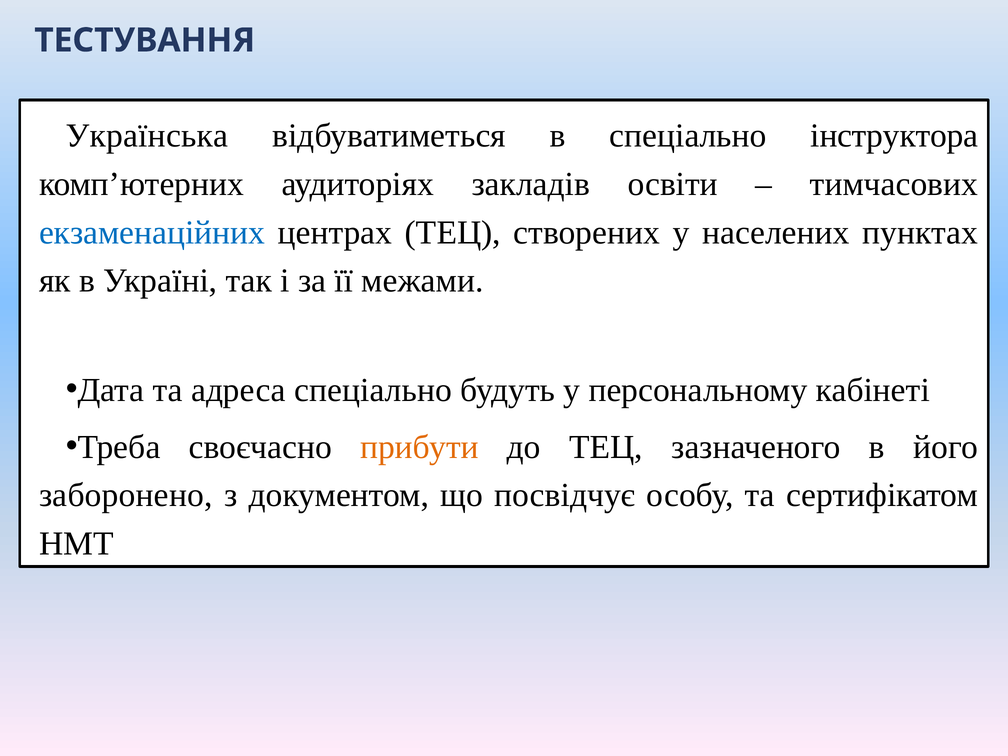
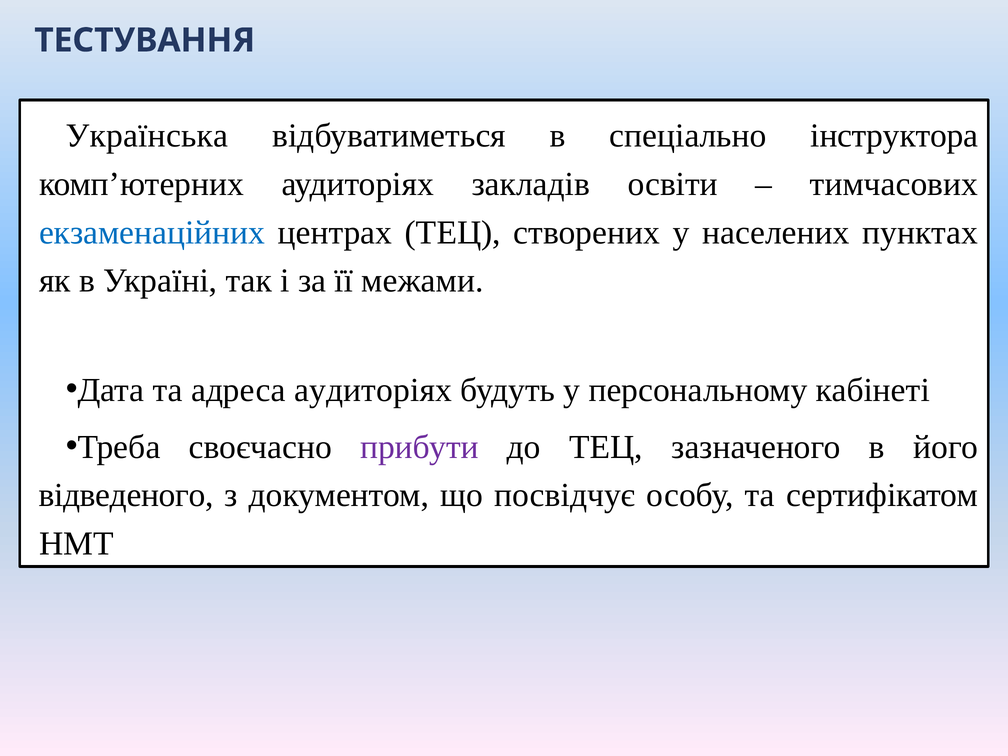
адреса спеціально: спеціально -> аудиторіях (373, 390)
прибути colour: orange -> purple (419, 447)
заборонено: заборонено -> відведеного (126, 495)
